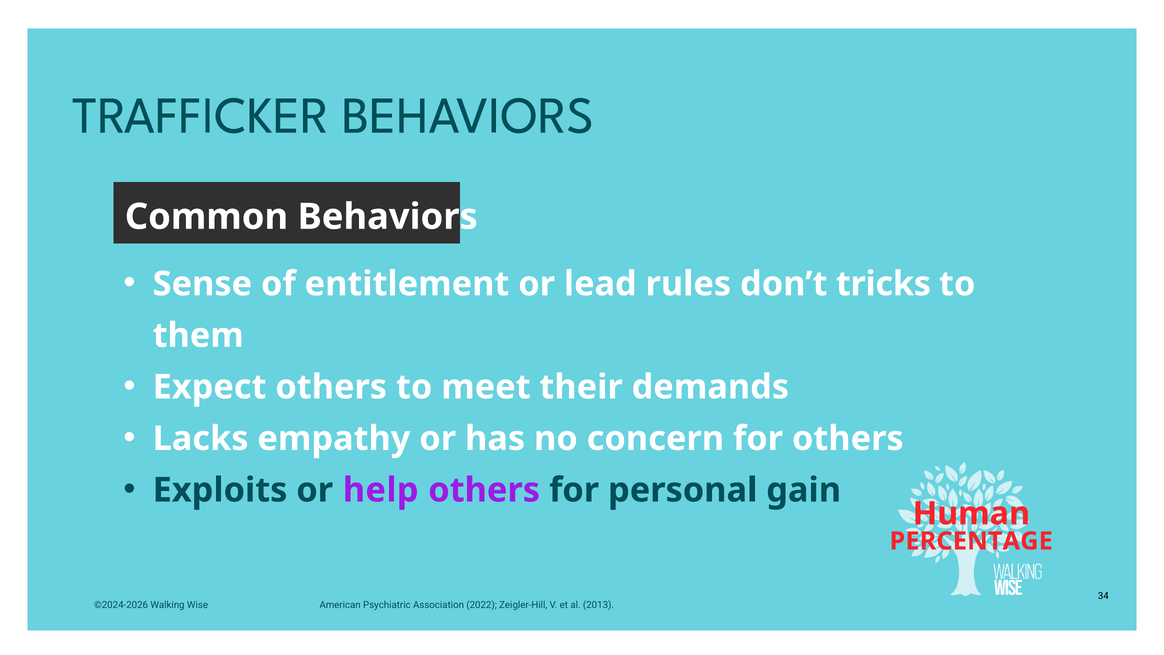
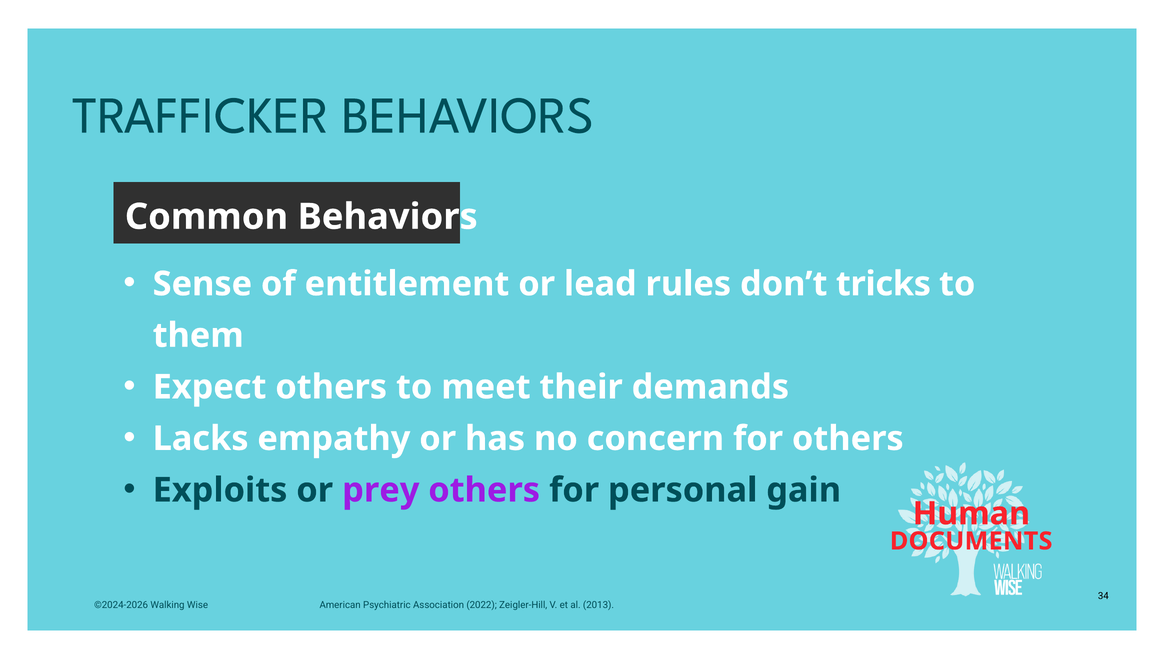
help: help -> prey (381, 490)
PERCENTAGE: PERCENTAGE -> DOCUMENTS (971, 541)
